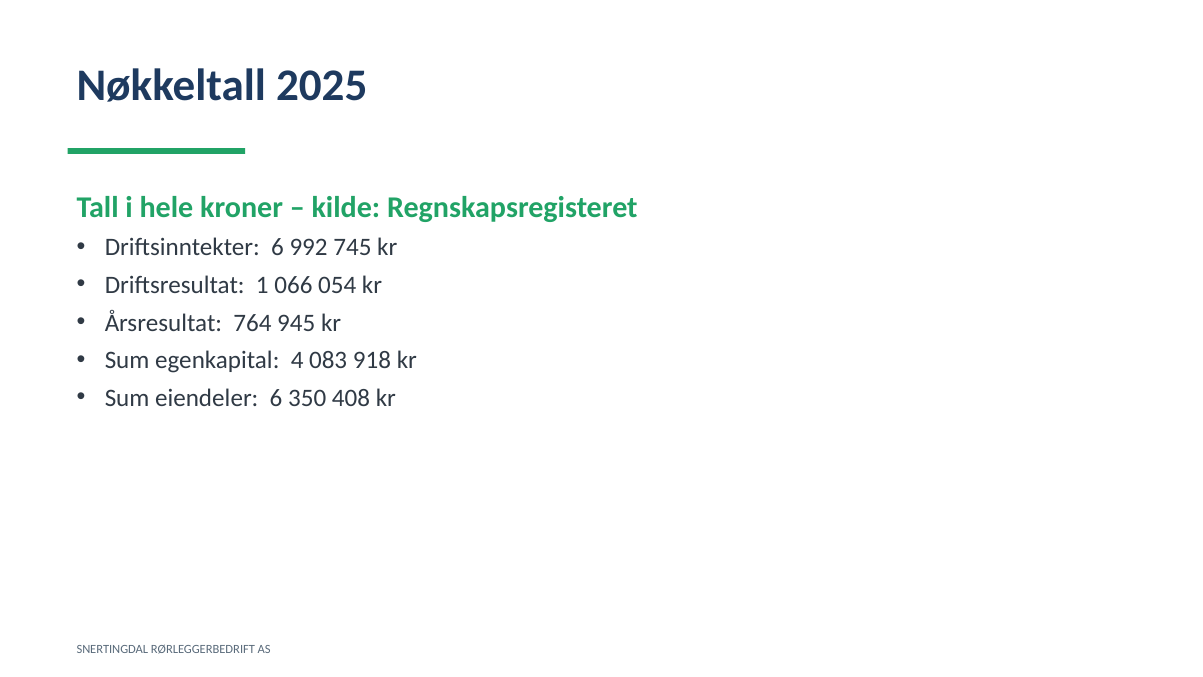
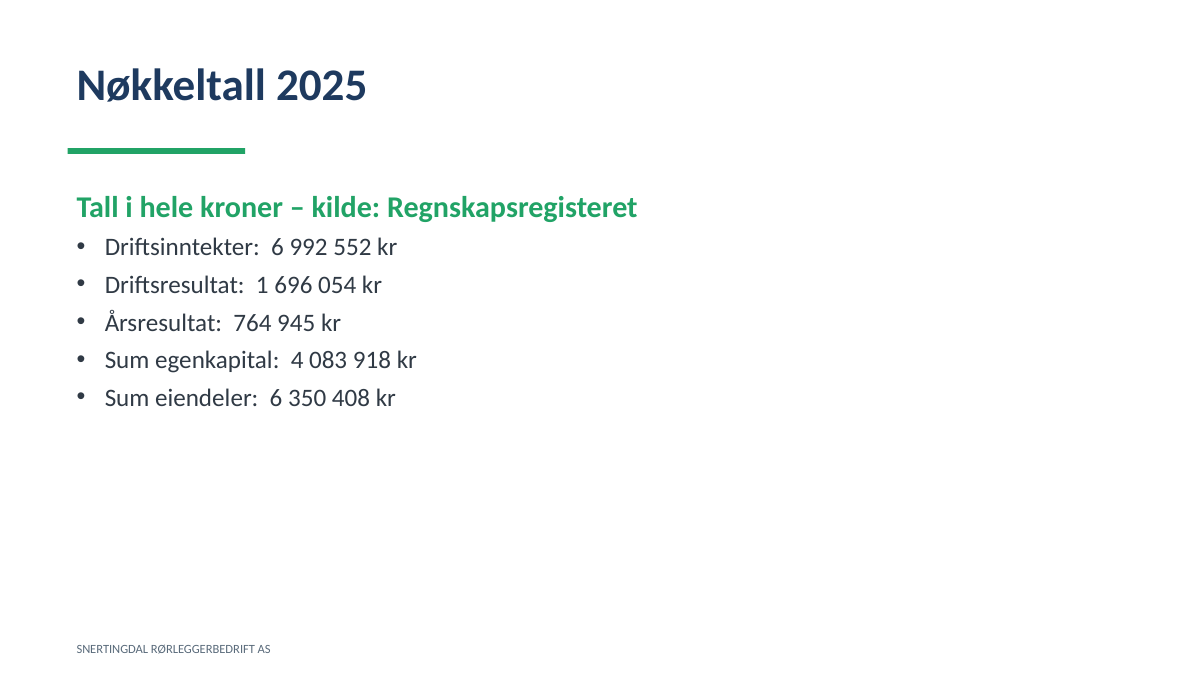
745: 745 -> 552 (352, 247)
066: 066 -> 696 (293, 285)
